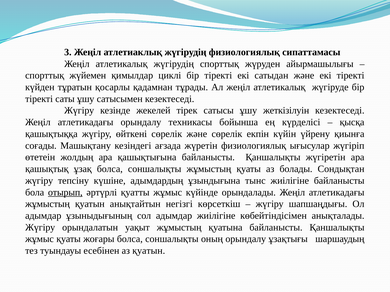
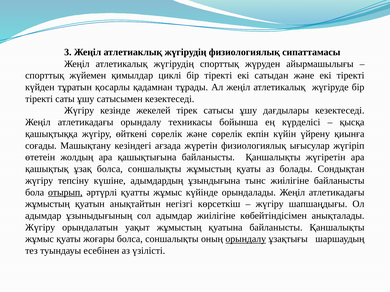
жеткізілуін: жеткізілуін -> дағдылары (286, 111)
орындалу underline: none -> present (246, 239)
аз қуатын: қуатын -> үзілісті (149, 251)
